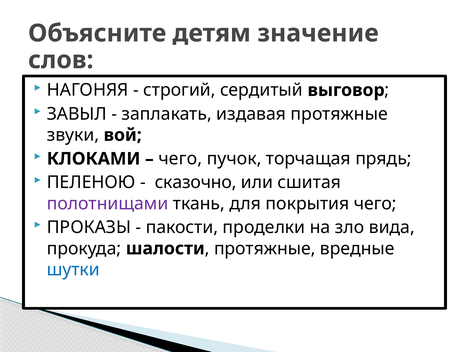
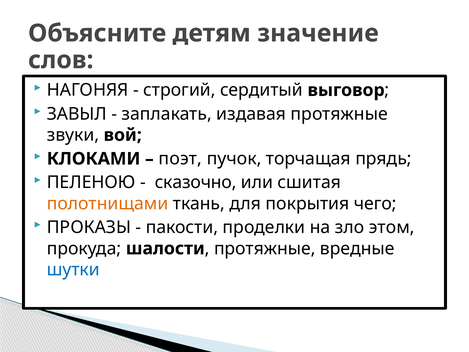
чего: чего -> поэт (180, 159)
полотнищами colour: purple -> orange (108, 204)
вида: вида -> этом (392, 227)
